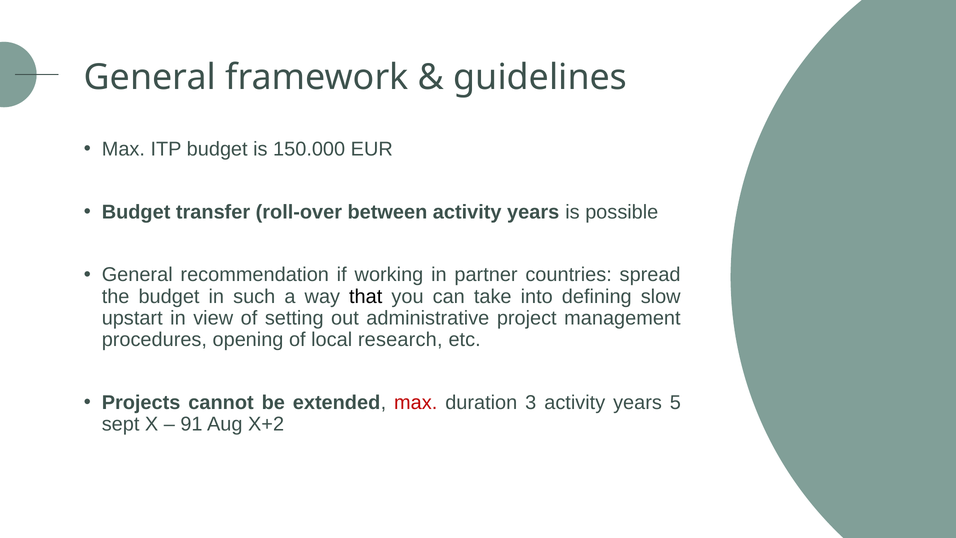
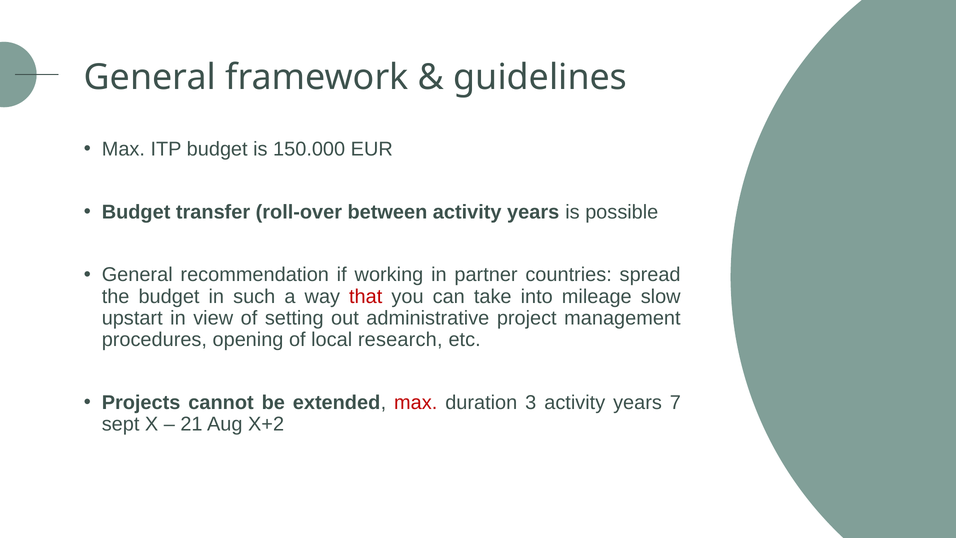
that colour: black -> red (366, 296)
defining: defining -> mileage (597, 296)
5: 5 -> 7 (675, 402)
91: 91 -> 21 (192, 424)
